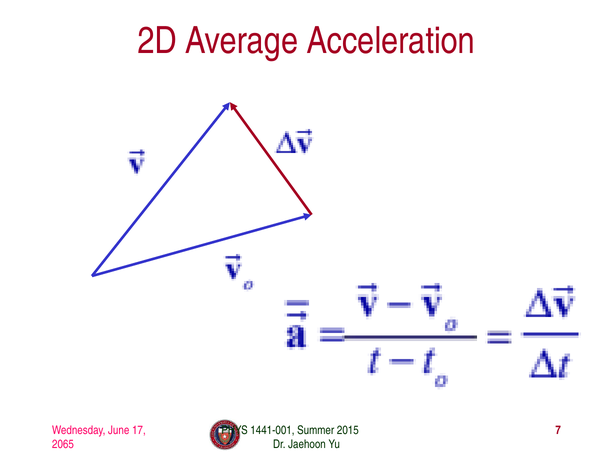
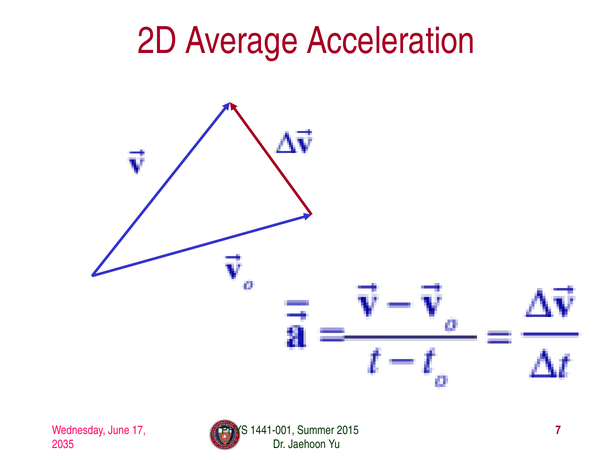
2065: 2065 -> 2035 (63, 444)
